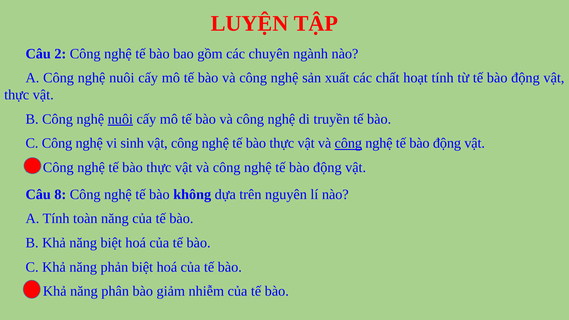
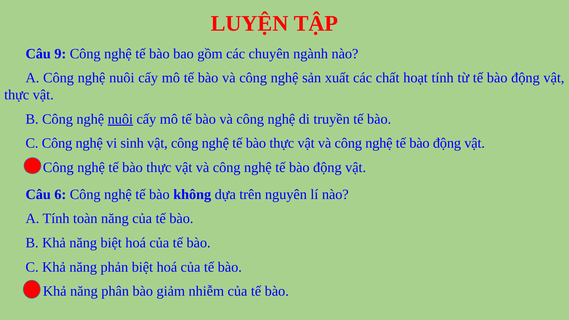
2: 2 -> 9 (60, 54)
công underline: present -> none (348, 143)
8: 8 -> 6 (60, 194)
